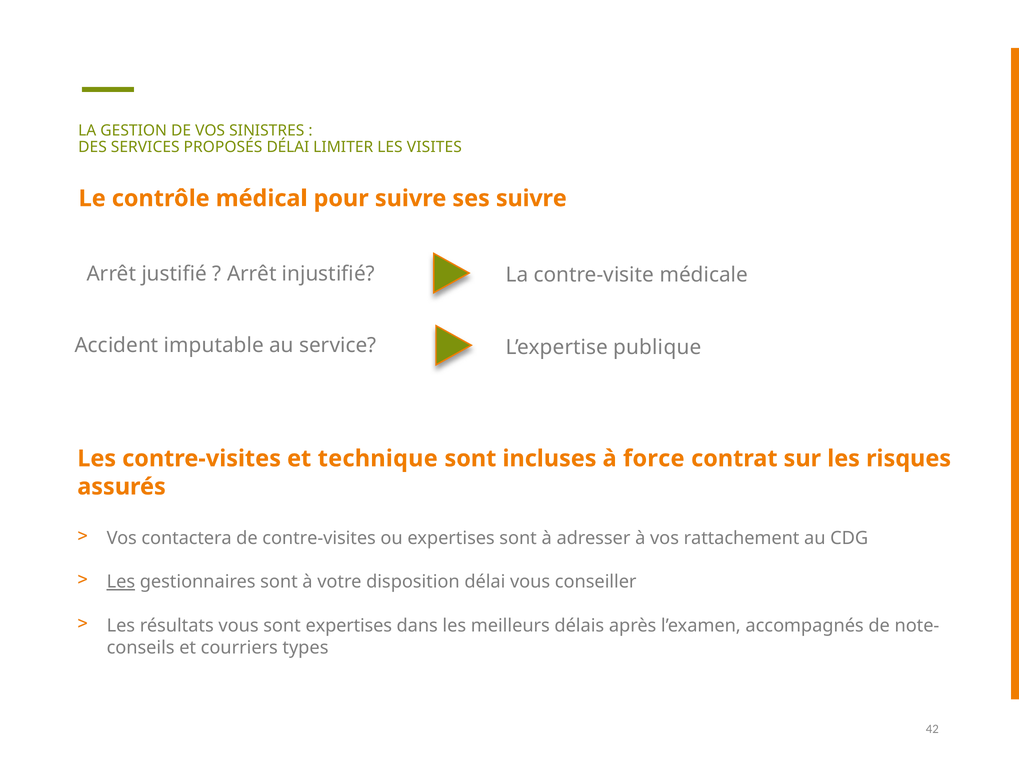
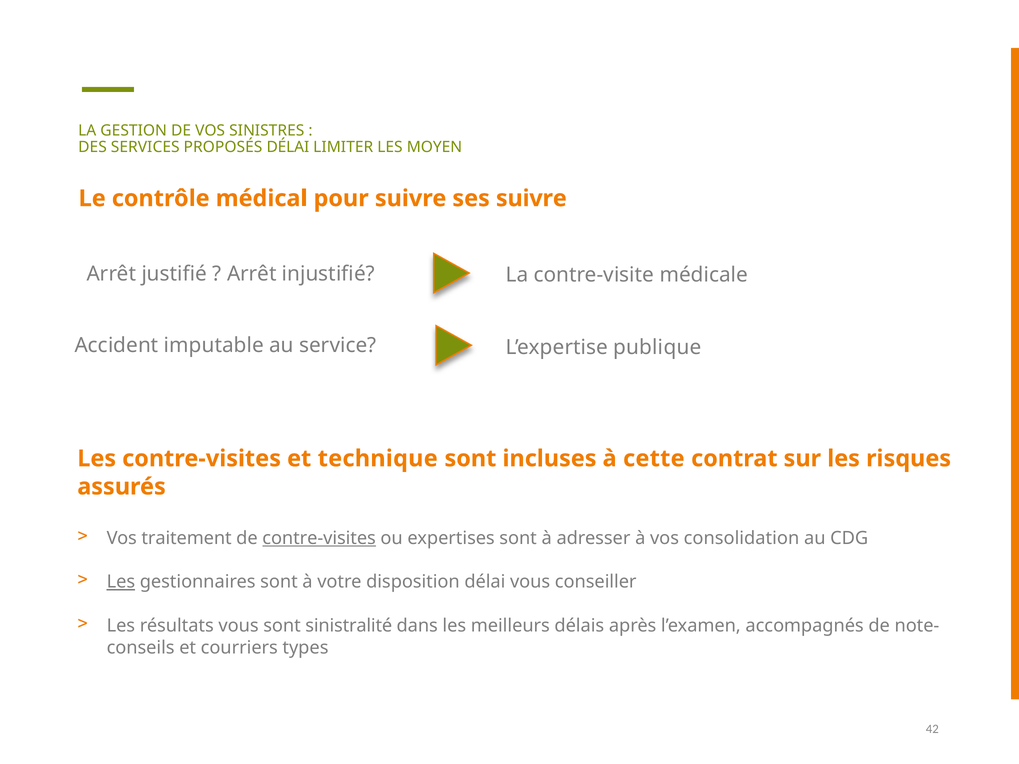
VISITES: VISITES -> MOYEN (434, 147)
force: force -> cette (654, 459)
contactera: contactera -> traitement (187, 538)
contre-visites underline: none -> present (319, 538)
rattachement: rattachement -> consolidation (741, 538)
sont expertises: expertises -> sinistralité (349, 626)
